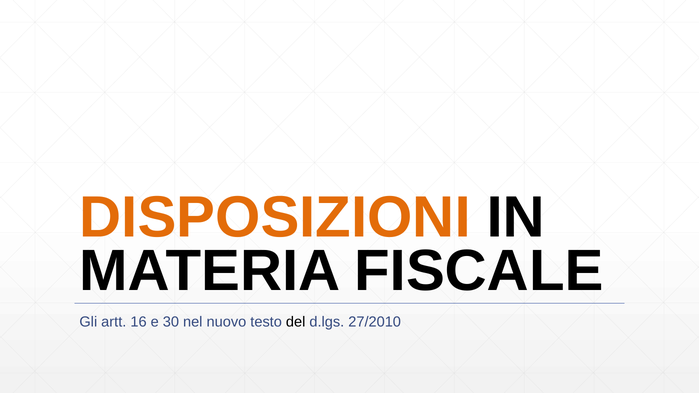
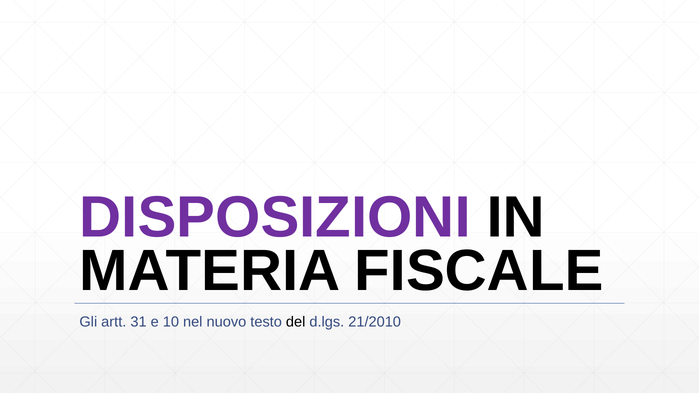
DISPOSIZIONI colour: orange -> purple (275, 218)
16: 16 -> 31 (138, 322)
30: 30 -> 10 (171, 322)
27/2010: 27/2010 -> 21/2010 (375, 322)
